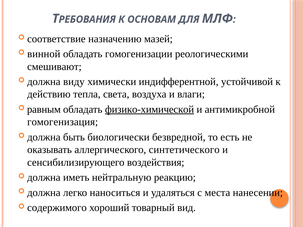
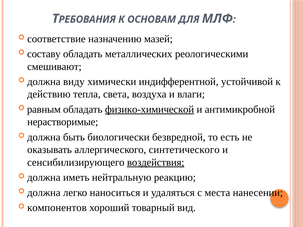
винной: винной -> составу (44, 54)
гомогенизации: гомогенизации -> металлических (139, 54)
гомогенизация: гомогенизация -> нерастворимые (63, 122)
воздействия underline: none -> present (156, 163)
содержимого: содержимого -> компонентов (57, 208)
